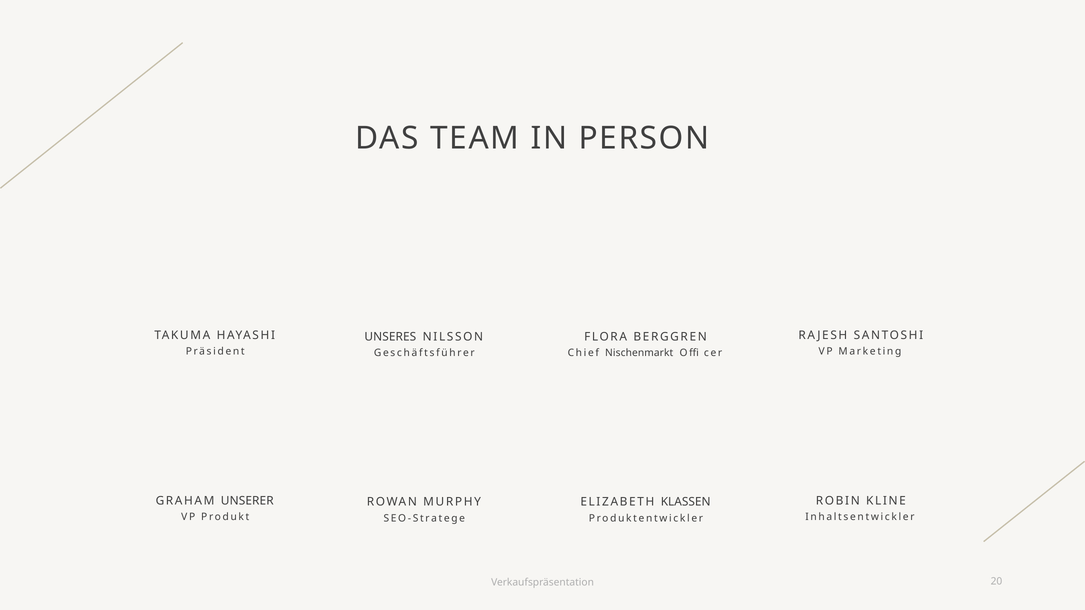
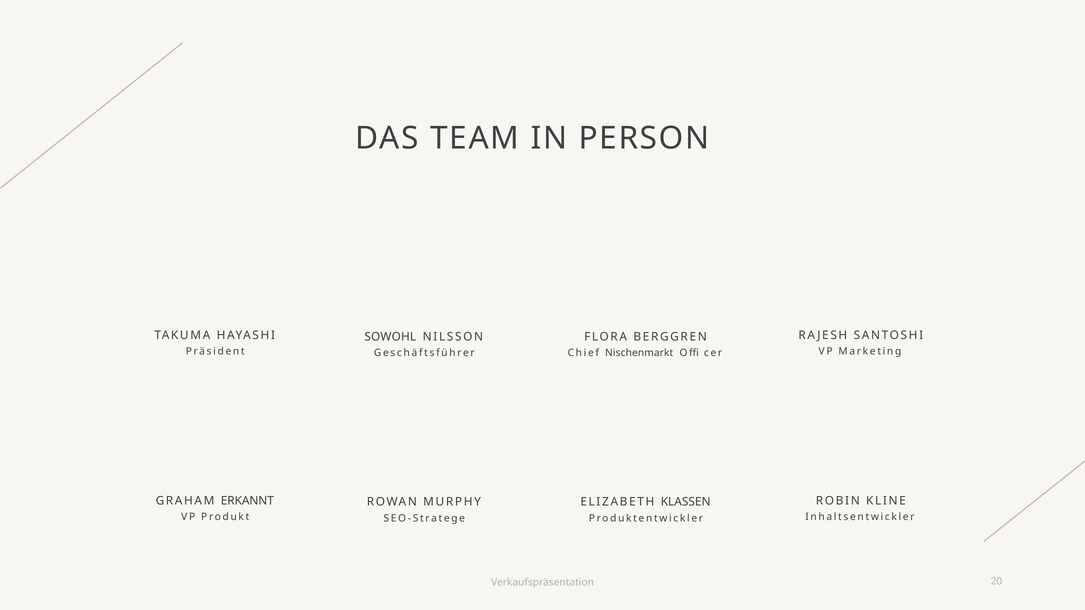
UNSERES: UNSERES -> SOWOHL (390, 337)
UNSERER: UNSERER -> ERKANNT (247, 501)
